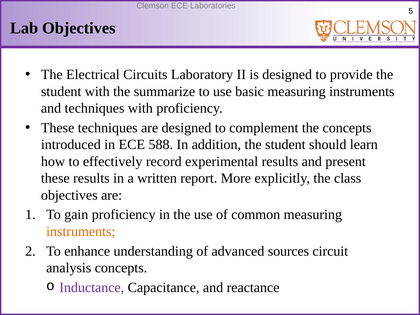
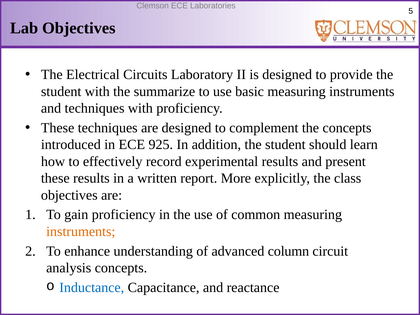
588: 588 -> 925 (161, 145)
sources: sources -> column (288, 251)
Inductance colour: purple -> blue (92, 287)
